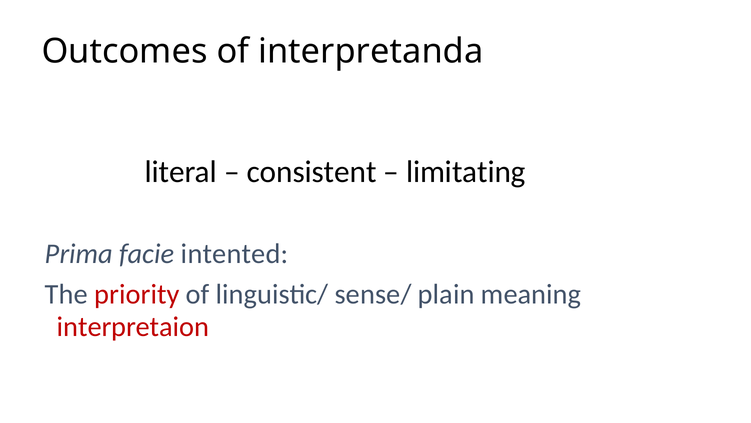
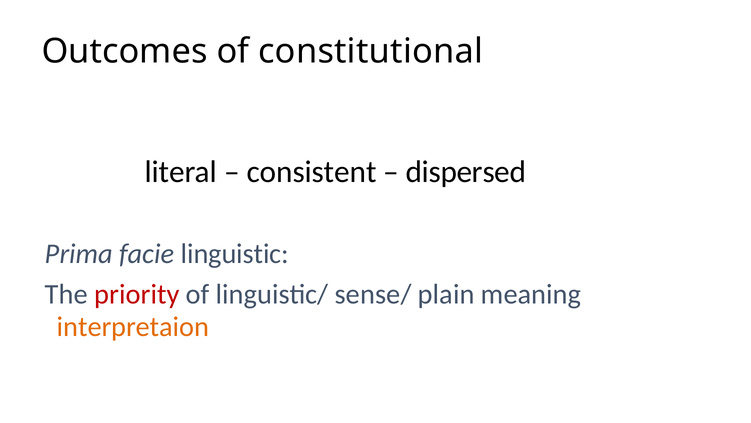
interpretanda: interpretanda -> constitutional (371, 51)
limitating: limitating -> dispersed (466, 171)
intented: intented -> linguistic (235, 254)
interpretaion colour: red -> orange (133, 326)
